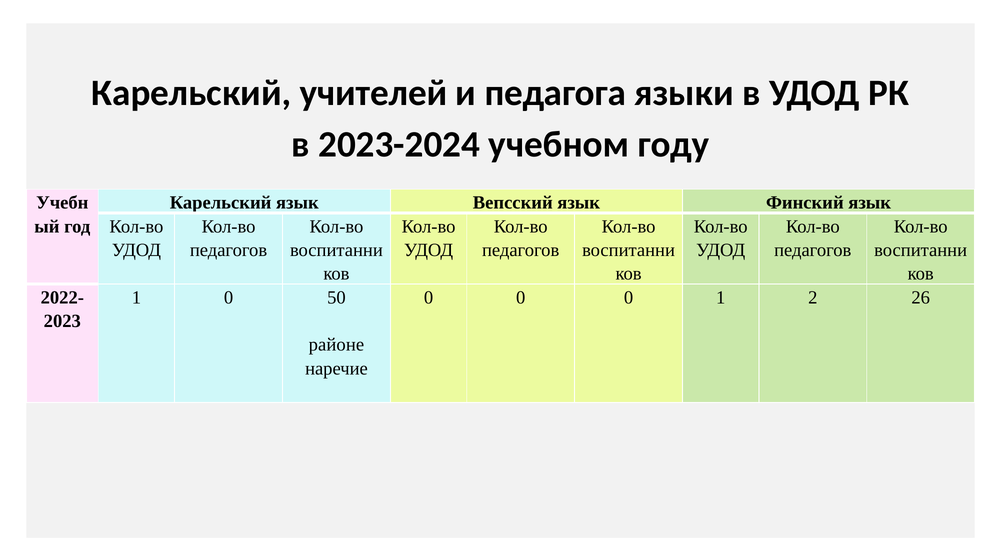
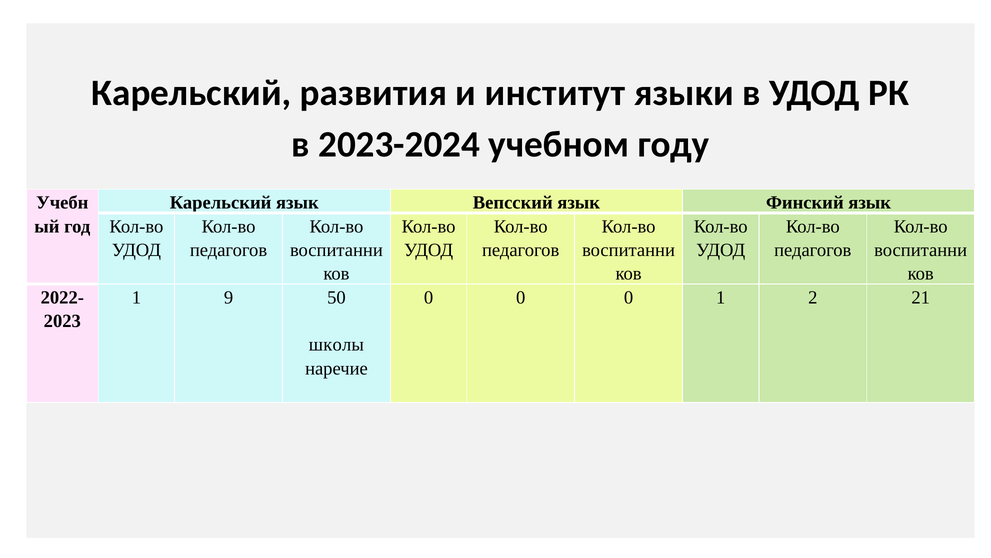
учителей: учителей -> развития (373, 93)
педагога: педагога -> институт (555, 93)
1 0: 0 -> 9 (229, 297)
26: 26 -> 21 (921, 297)
районе: районе -> школы (336, 344)
